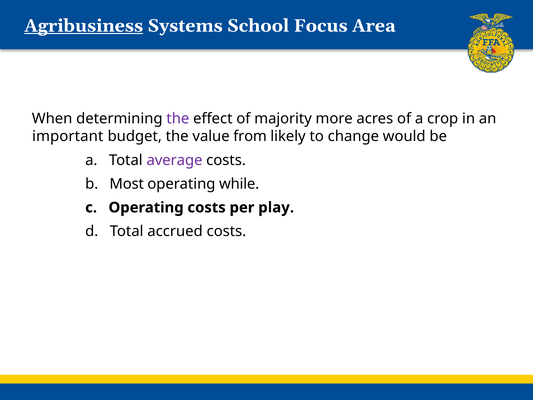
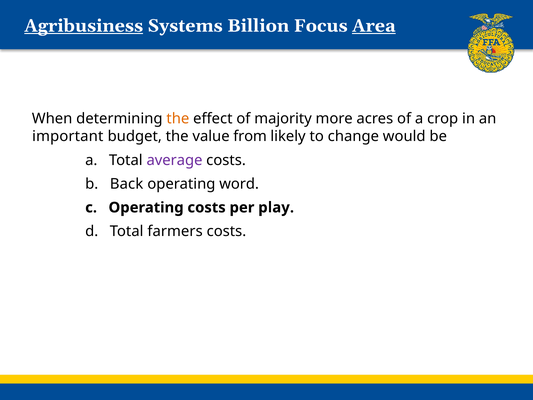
School: School -> Billion (258, 26)
Area underline: none -> present (374, 26)
the colour: purple -> orange (178, 119)
Most: Most -> Back (127, 184)
while: while -> word (239, 184)
accrued: accrued -> farmers (175, 231)
